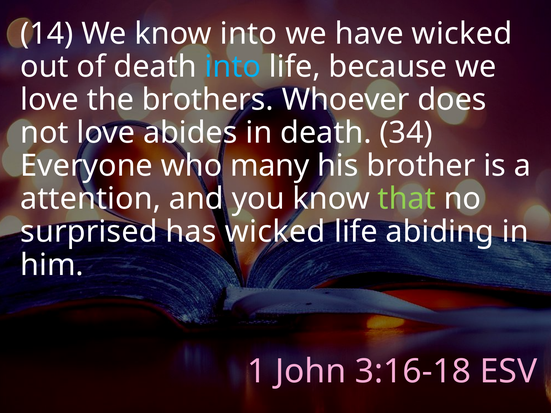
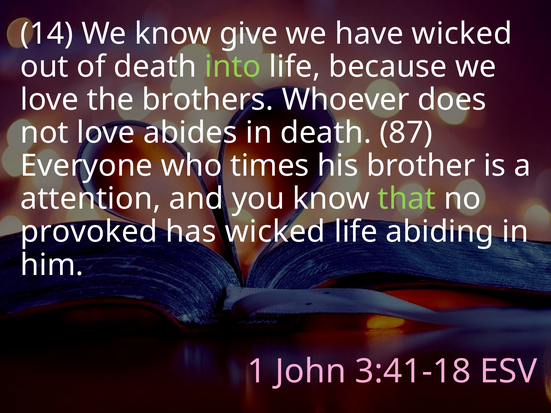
know into: into -> give (249, 34)
into colour: light blue -> light green (233, 67)
34: 34 -> 87 (406, 133)
many: many -> times (270, 166)
surprised: surprised -> provoked (89, 232)
3:16-18: 3:16-18 -> 3:41-18 (413, 372)
